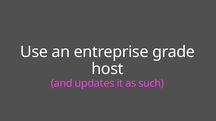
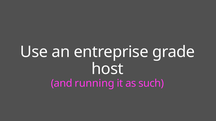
updates: updates -> running (95, 84)
